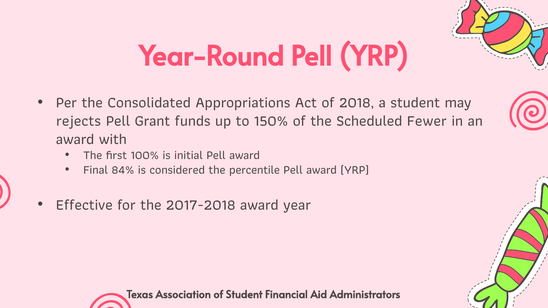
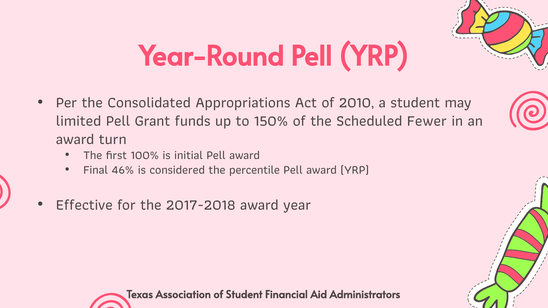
2018: 2018 -> 2010 (357, 103)
rejects: rejects -> limited (79, 121)
with: with -> turn (113, 139)
84%: 84% -> 46% (123, 170)
